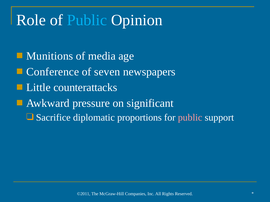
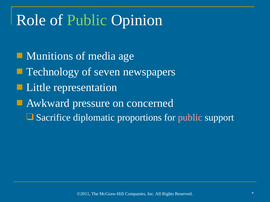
Public colour: light blue -> light green (87, 20)
Conference: Conference -> Technology (53, 72)
counterattacks: counterattacks -> representation (85, 88)
significant: significant -> concerned (150, 103)
